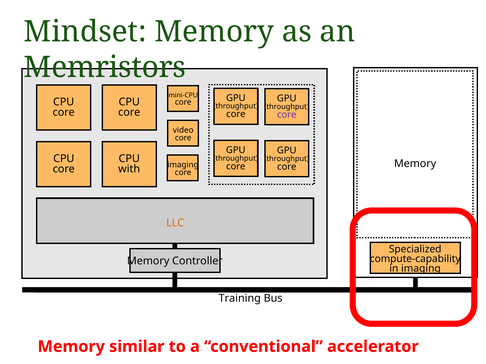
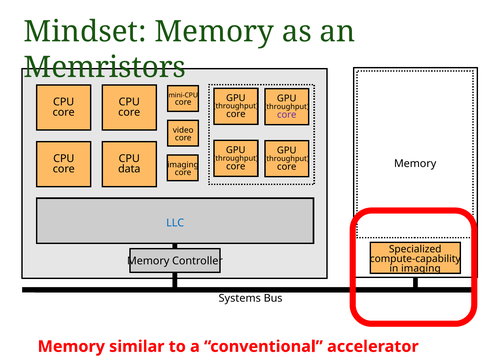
with: with -> data (129, 169)
LLC colour: orange -> blue (175, 223)
Training: Training -> Systems (240, 299)
